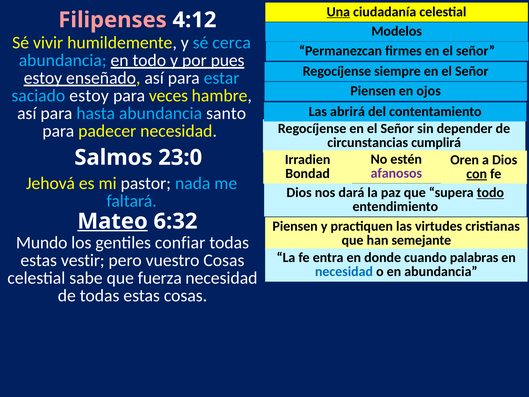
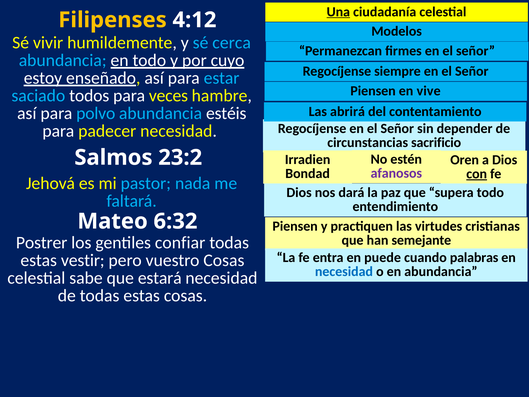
Filipenses colour: pink -> yellow (113, 20)
pues: pues -> cuyo (228, 60)
ojos: ojos -> vive (429, 91)
saciado estoy: estoy -> todos (89, 96)
hasta: hasta -> polvo (96, 113)
santo: santo -> estéis (226, 113)
cumplirá: cumplirá -> sacrificio (436, 142)
23:0: 23:0 -> 23:2 (180, 157)
pastor colour: white -> light blue (146, 183)
todo underline: present -> none (490, 192)
Mateo underline: present -> none (113, 221)
Mundo: Mundo -> Postrer (42, 243)
donde: donde -> puede (383, 258)
fuerza: fuerza -> estará (160, 278)
